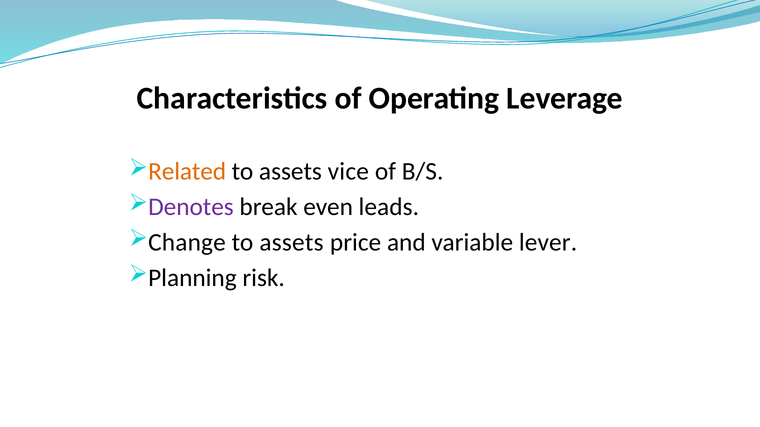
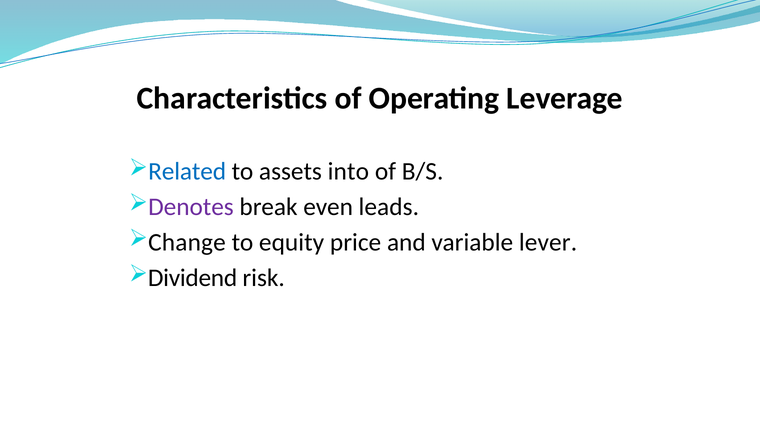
Related colour: orange -> blue (187, 172)
vice: vice -> into (348, 172)
assets: assets -> equity (292, 243)
Planning: Planning -> Dividend (193, 278)
